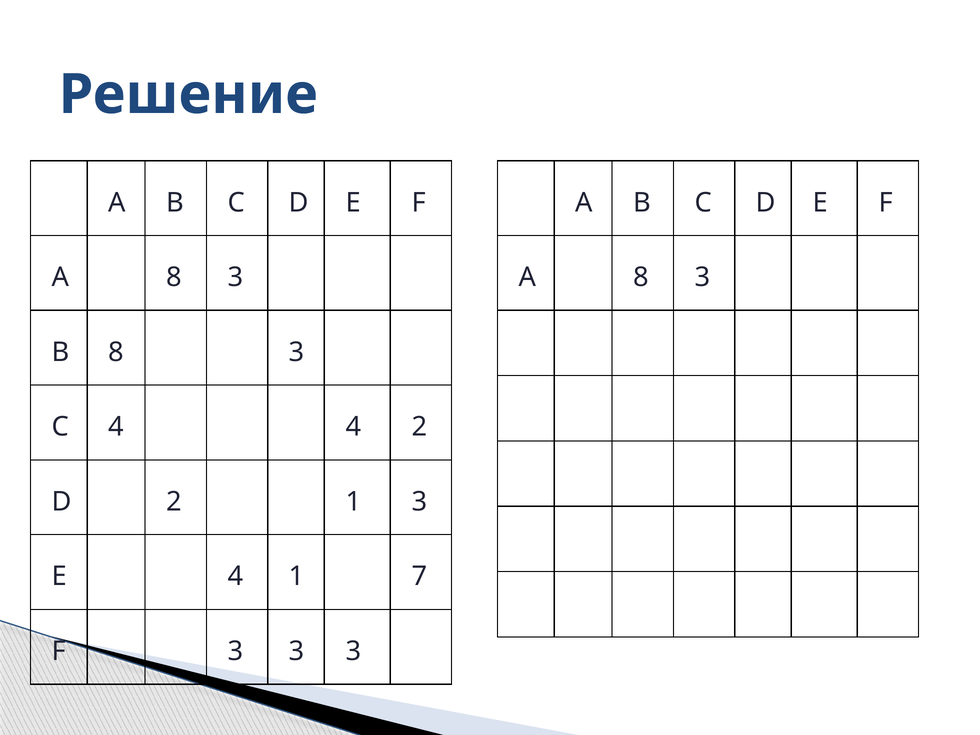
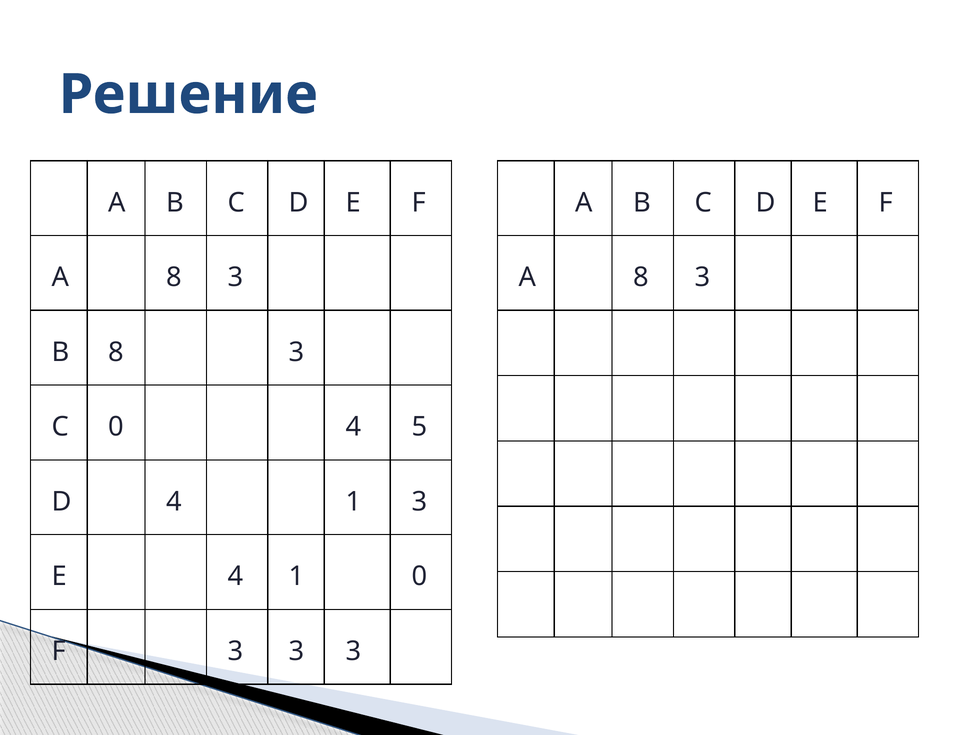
C 4: 4 -> 0 (116, 427)
4 2: 2 -> 5 (419, 427)
D 2: 2 -> 4 (174, 502)
1 7: 7 -> 0 (419, 576)
